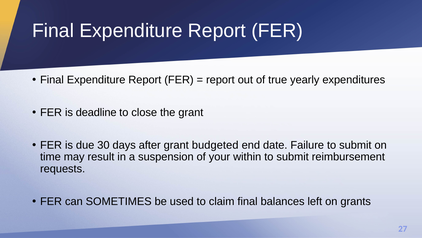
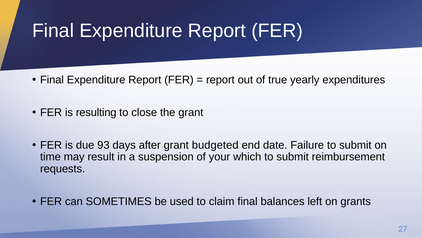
deadline: deadline -> resulting (96, 112)
30: 30 -> 93 (103, 145)
within: within -> which (247, 157)
